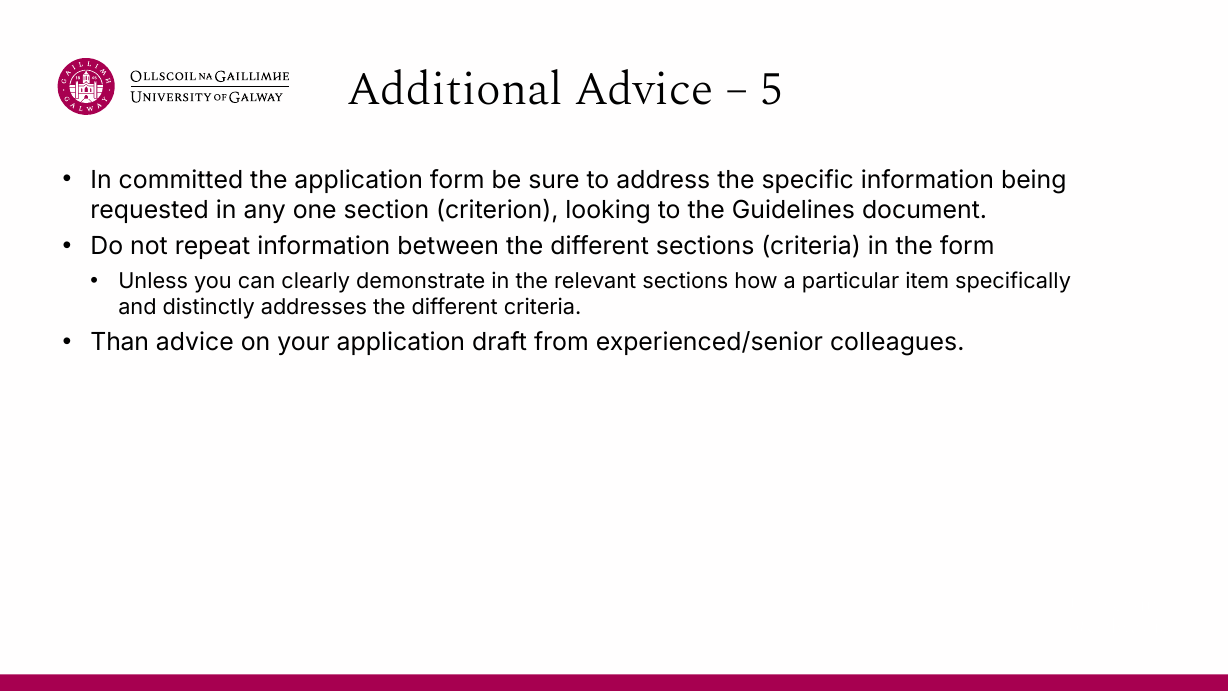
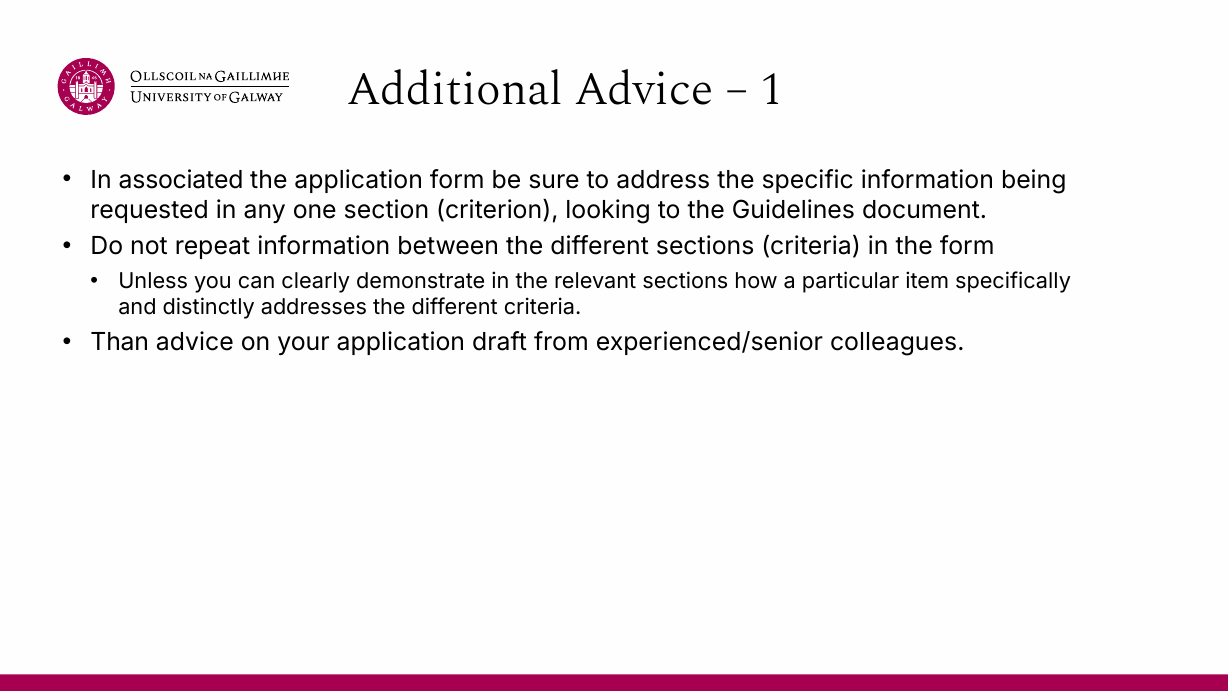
5: 5 -> 1 (772, 89)
committed: committed -> associated (181, 180)
